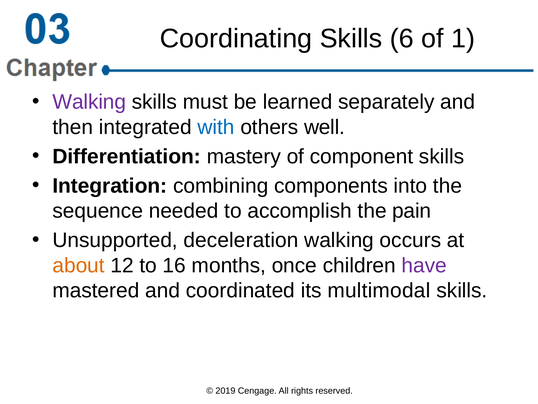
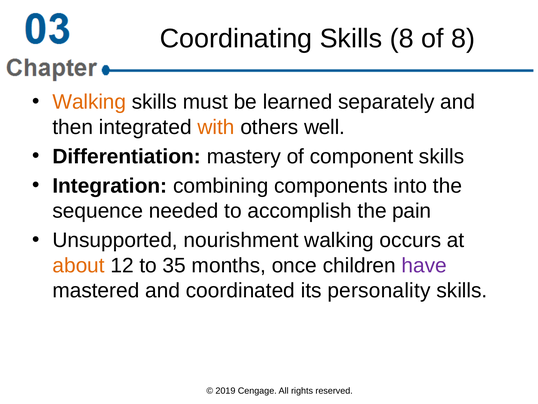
Skills 6: 6 -> 8 (402, 39)
of 1: 1 -> 8 (463, 39)
Walking colour: purple -> orange (89, 102)
with colour: blue -> orange (216, 127)
deceleration: deceleration -> nourishment (241, 240)
16: 16 -> 35 (174, 265)
multimodal: multimodal -> personality (379, 290)
